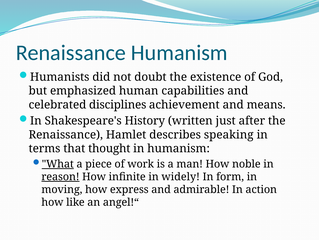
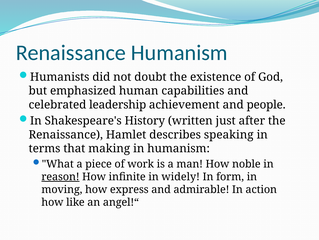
disciplines: disciplines -> leadership (118, 104)
means: means -> people (266, 104)
thought: thought -> making (109, 148)
What underline: present -> none (58, 164)
